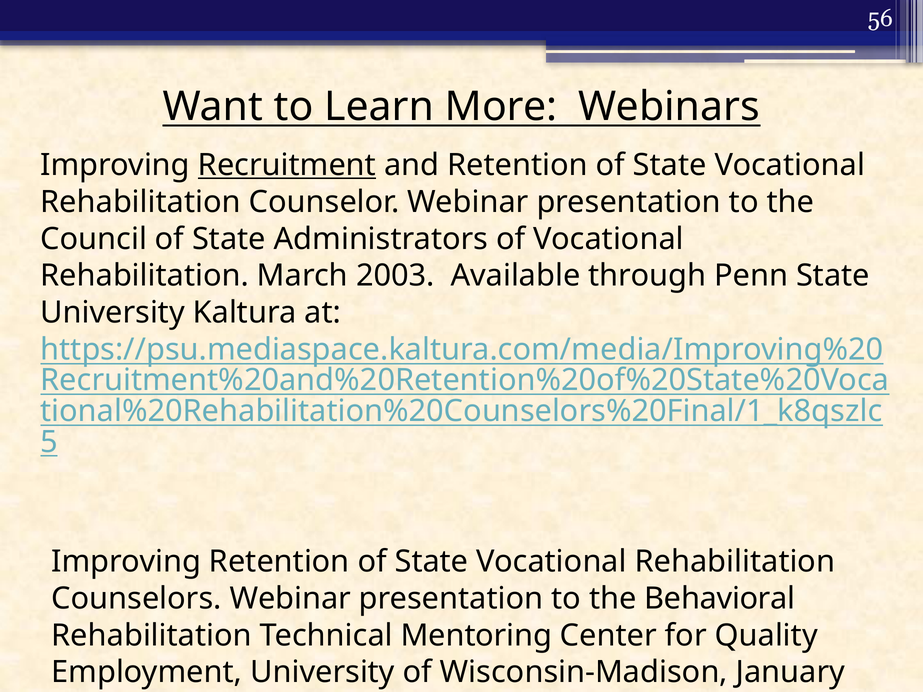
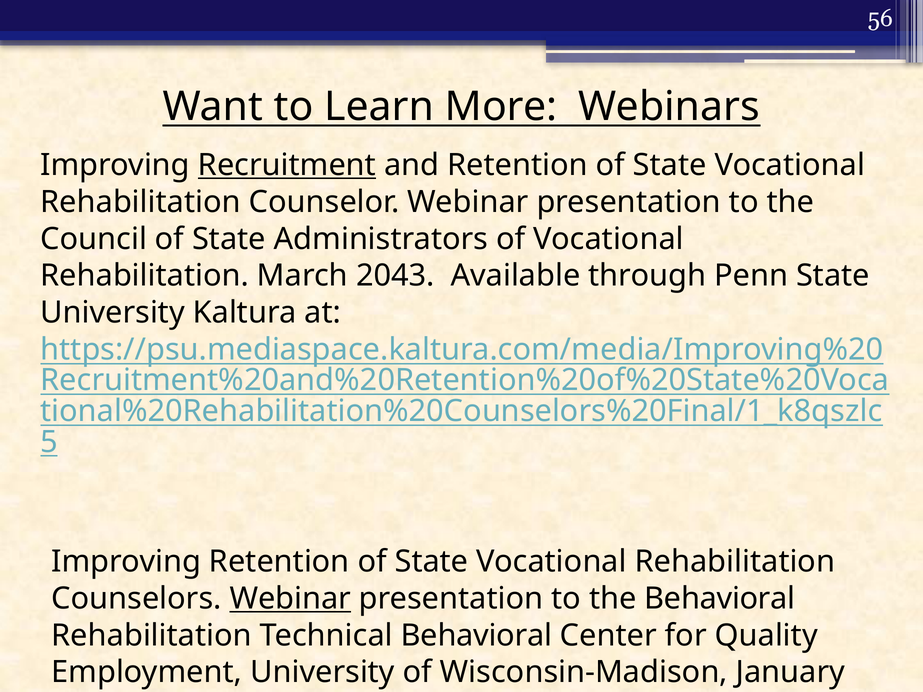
2003: 2003 -> 2043 (395, 276)
Webinar underline: none -> present (290, 599)
Technical Mentoring: Mentoring -> Behavioral (476, 636)
